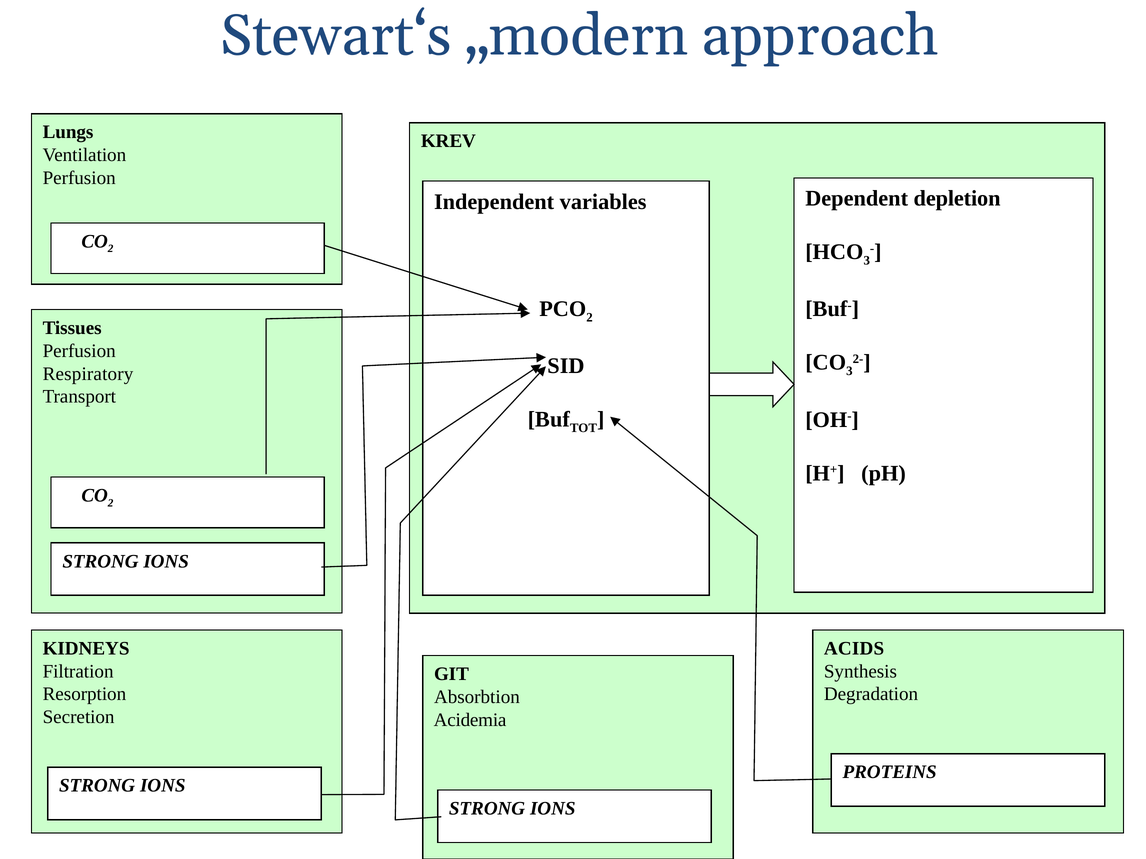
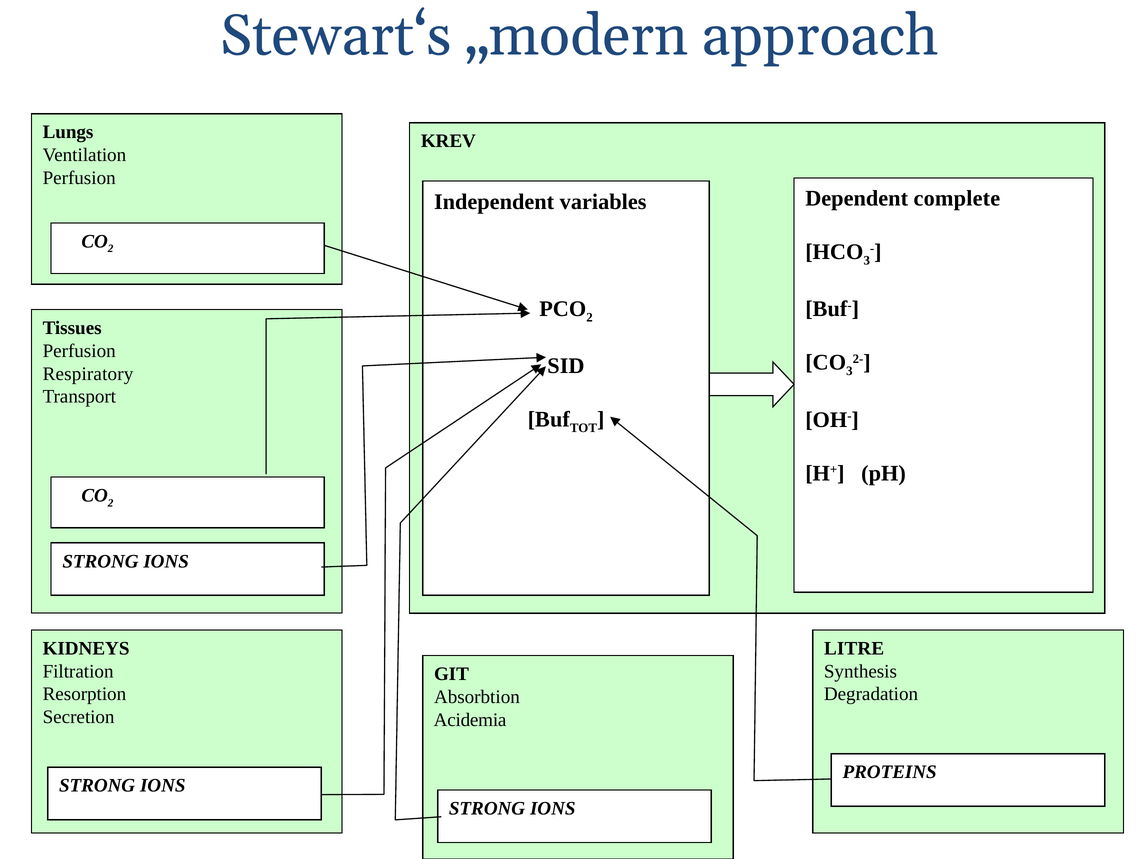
depletion: depletion -> complete (957, 199)
ACIDS: ACIDS -> LITRE (854, 649)
